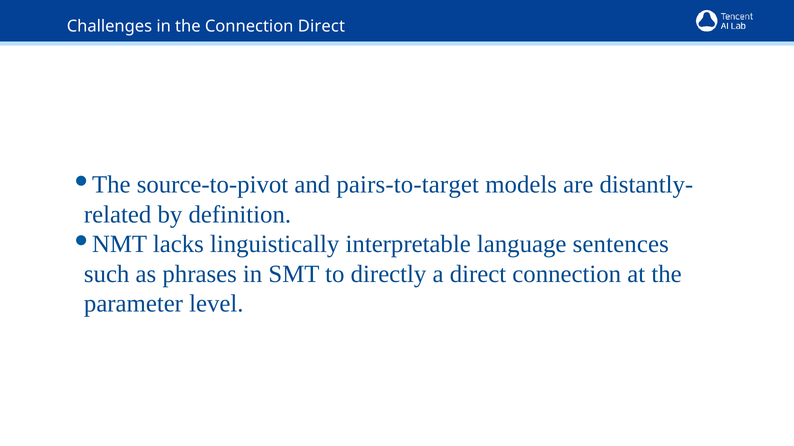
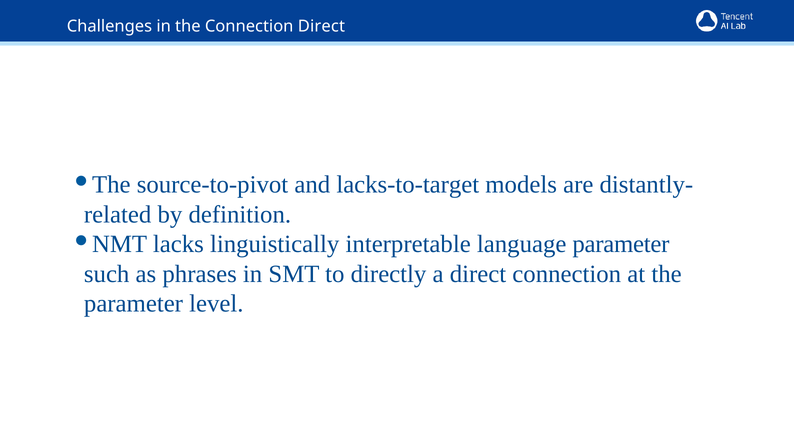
pairs-to-target: pairs-to-target -> lacks-to-target (408, 185)
language sentences: sentences -> parameter (621, 245)
